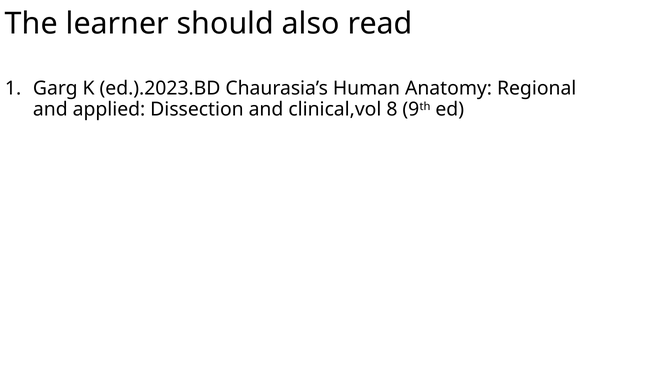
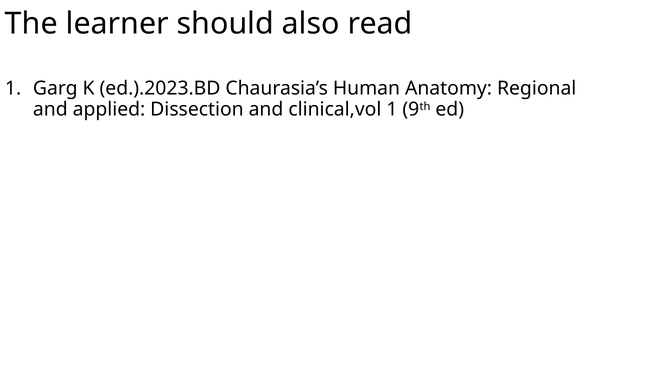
clinical,vol 8: 8 -> 1 (392, 110)
